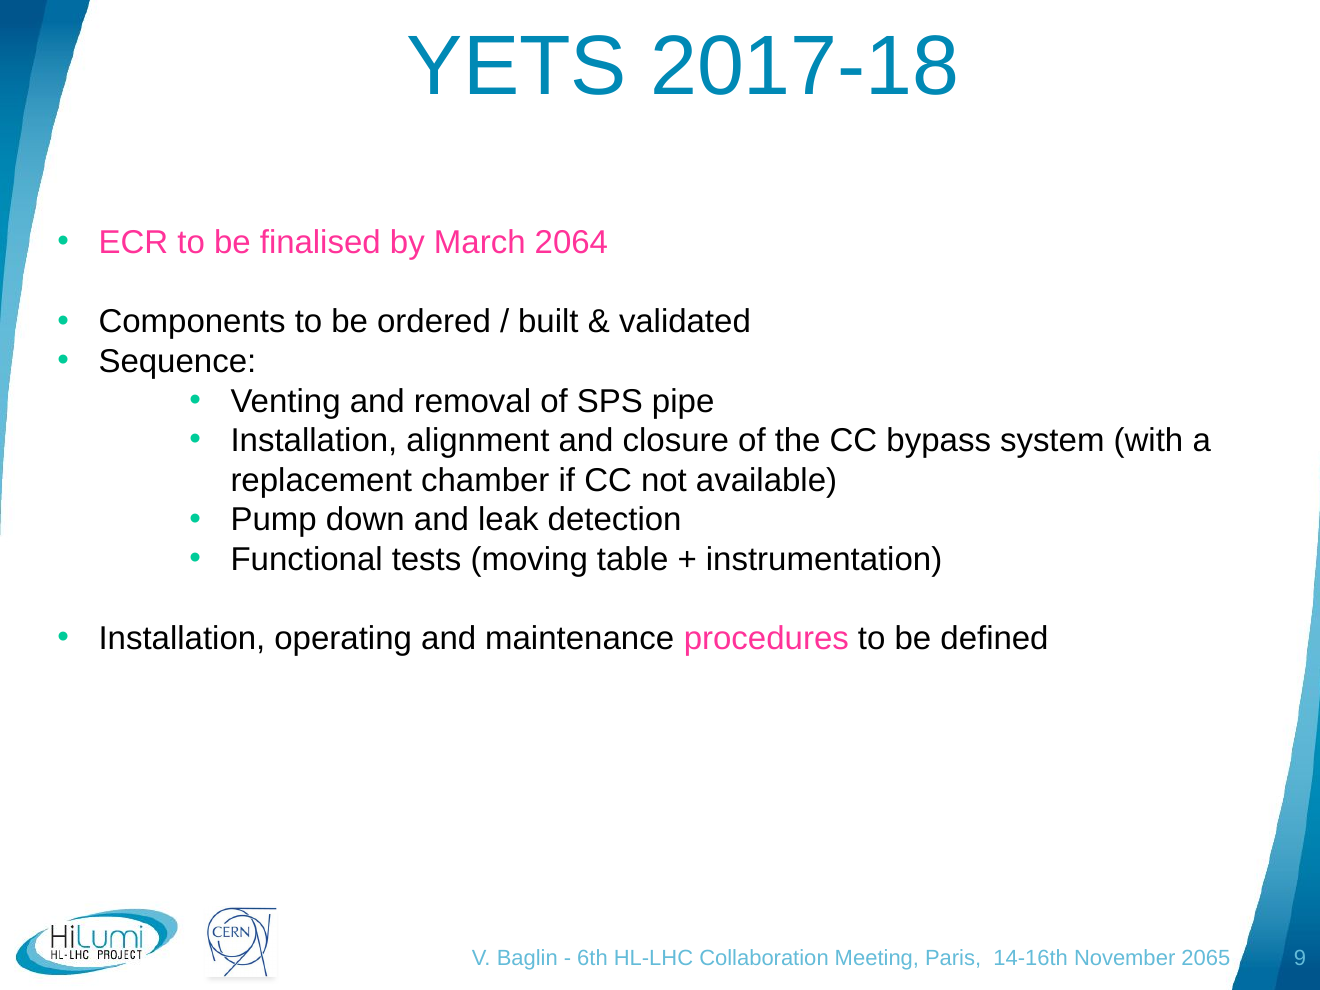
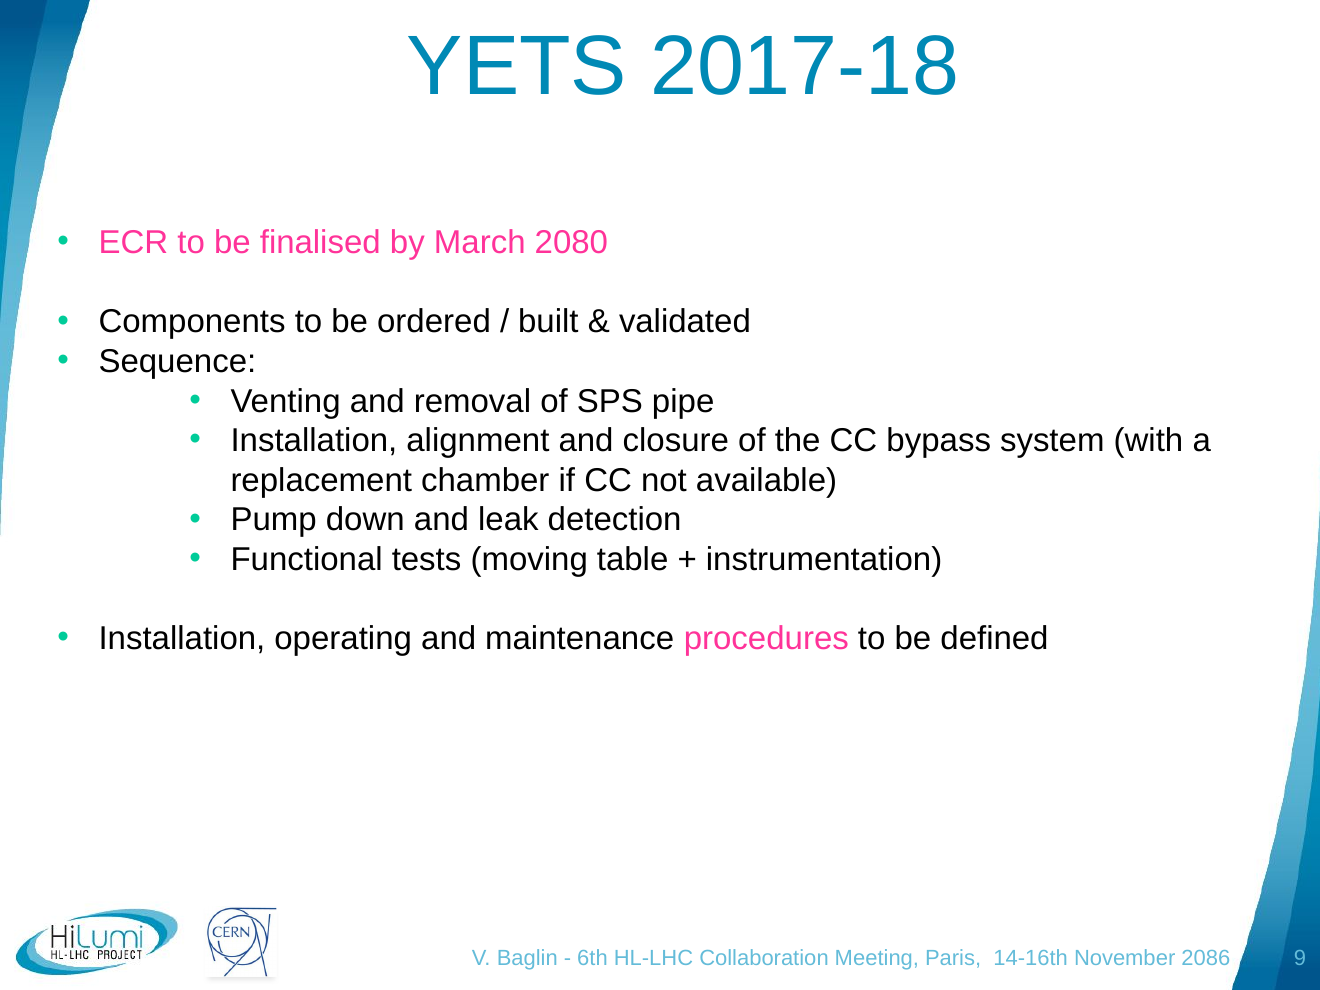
2064: 2064 -> 2080 (571, 243)
2065: 2065 -> 2086 (1206, 958)
